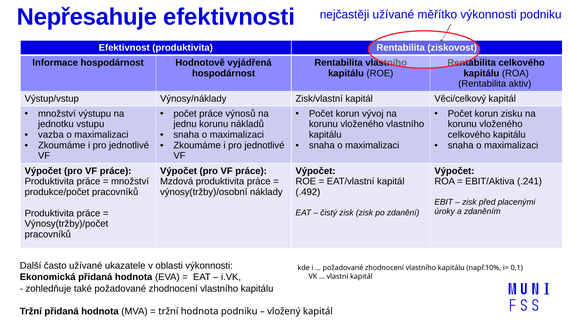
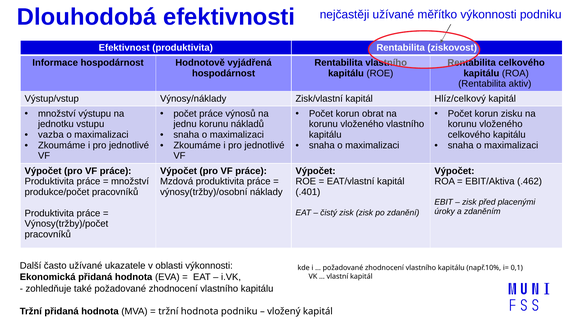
Nepřesahuje: Nepřesahuje -> Dlouhodobá (87, 17)
Věci/celkový: Věci/celkový -> Hlíz/celkový (460, 99)
vývoj: vývoj -> obrat (373, 113)
.241: .241 -> .462 (530, 181)
.492: .492 -> .401 (308, 192)
